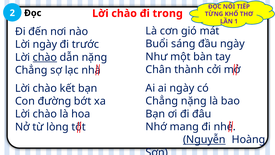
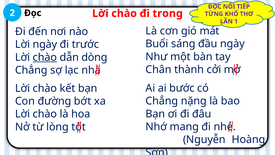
dẫn nặng: nặng -> dòng (94, 57)
ai ngày: ngày -> bước (182, 88)
Nguyễn underline: present -> none (204, 139)
